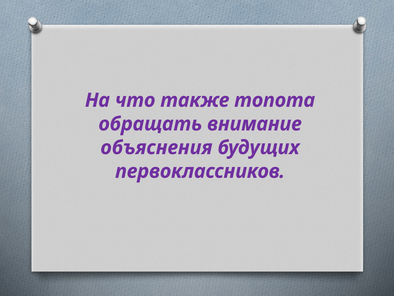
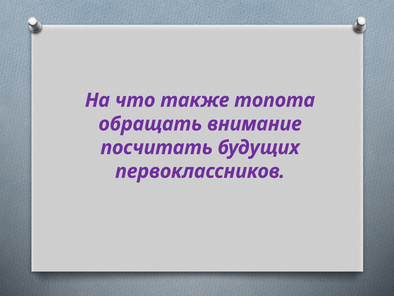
объяснения: объяснения -> посчитать (157, 147)
